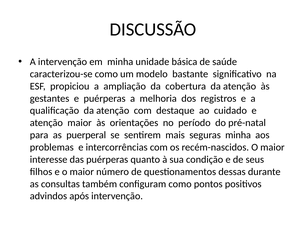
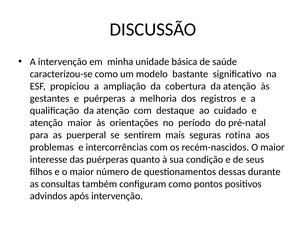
seguras minha: minha -> rotina (238, 135)
